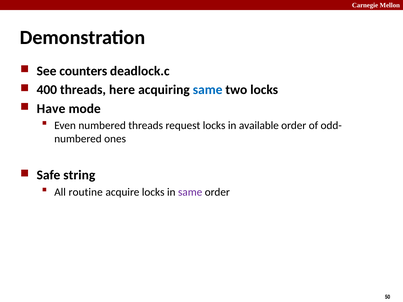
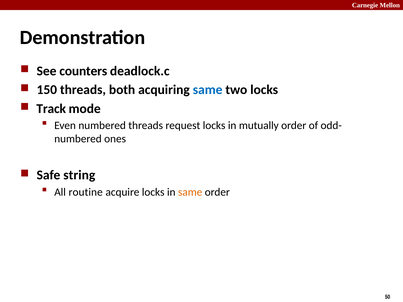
400: 400 -> 150 (47, 90)
here: here -> both (122, 90)
Have: Have -> Track (51, 109)
available: available -> mutually (259, 126)
same colour: purple -> orange (190, 192)
